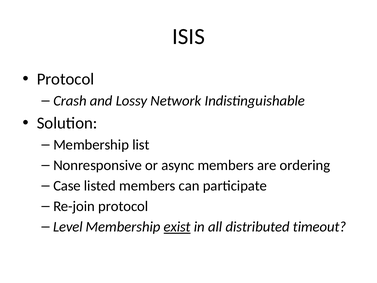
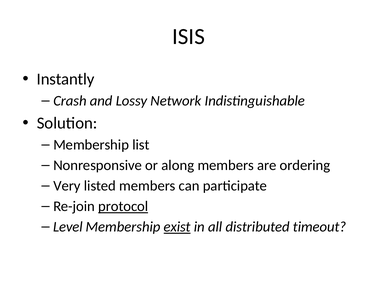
Protocol: Protocol -> Instantly (66, 79)
async: async -> along (178, 165)
Case: Case -> Very (67, 186)
protocol underline: none -> present (123, 206)
